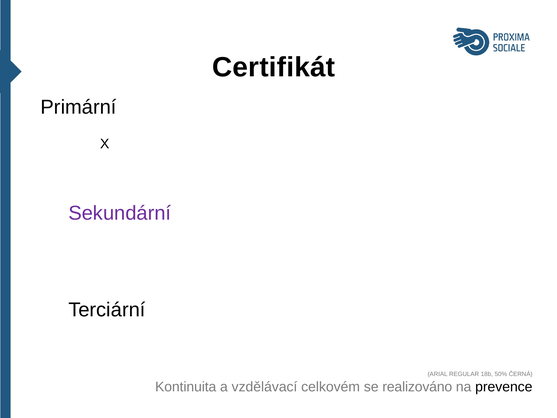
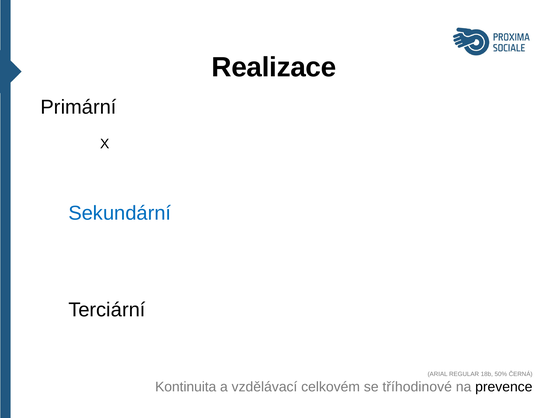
Certifikát: Certifikát -> Realizace (274, 67)
Sekundární colour: purple -> blue (120, 213)
realizováno: realizováno -> tříhodinové (417, 387)
